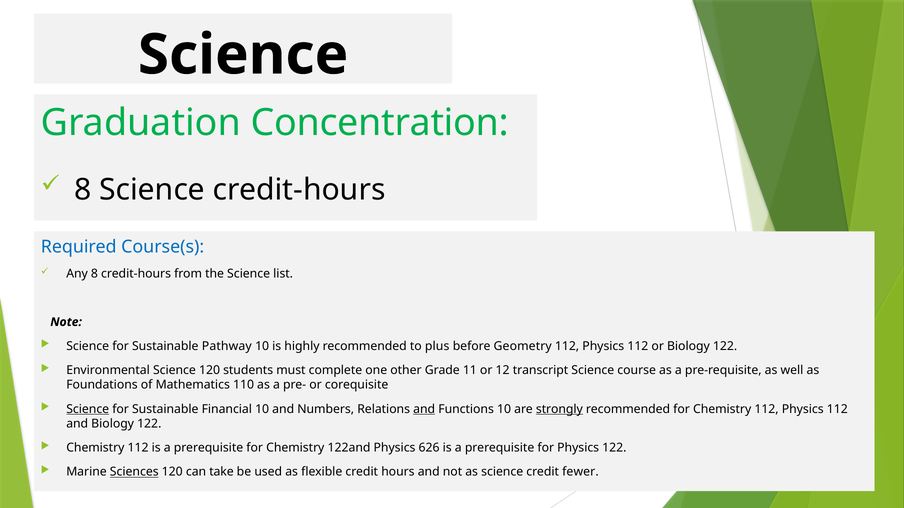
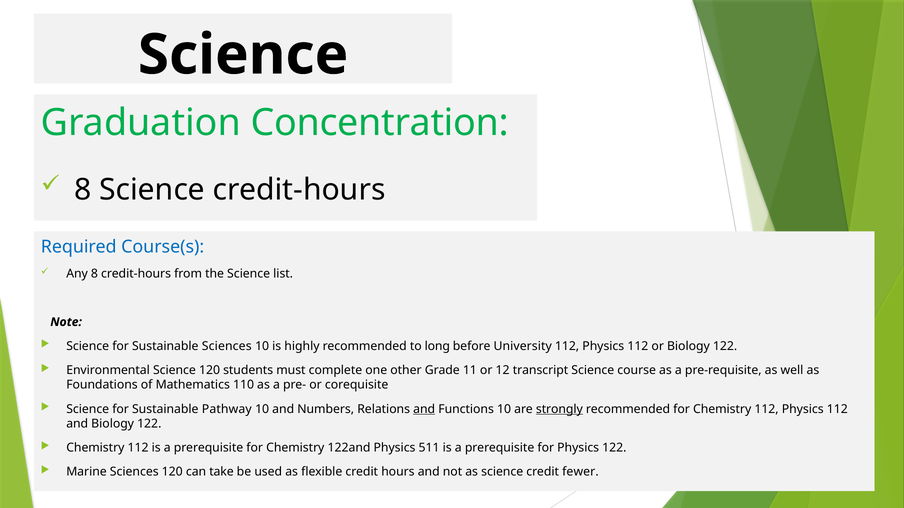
Sustainable Pathway: Pathway -> Sciences (227, 346)
plus: plus -> long (437, 346)
Geometry: Geometry -> University (523, 346)
Science underline: present -> none (88, 409)
Financial: Financial -> Pathway (227, 409)
626: 626 -> 511 (429, 448)
Sciences underline: present -> none (134, 472)
